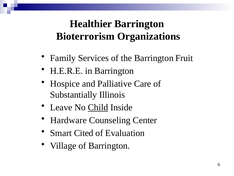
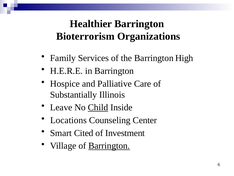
Fruit: Fruit -> High (184, 58)
Hardware: Hardware -> Locations (68, 120)
Evaluation: Evaluation -> Investment (125, 133)
Barrington underline: none -> present (109, 145)
